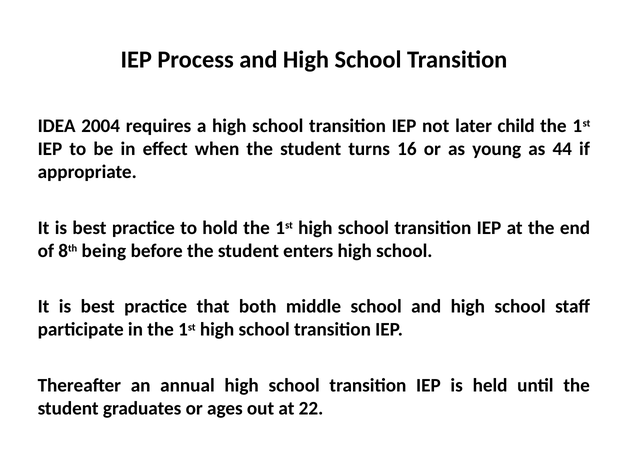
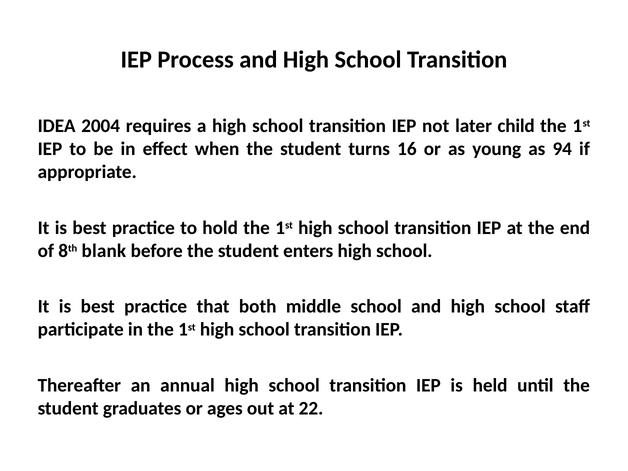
44: 44 -> 94 (562, 149)
being: being -> blank (104, 251)
